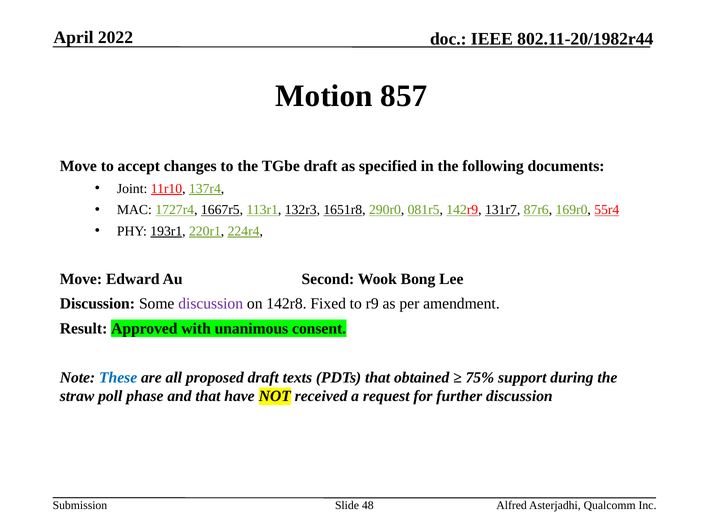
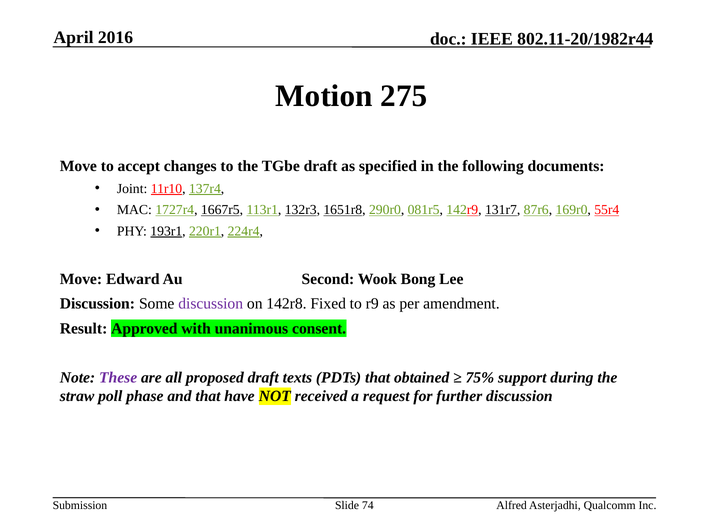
2022: 2022 -> 2016 (115, 37)
857: 857 -> 275 (404, 96)
These colour: blue -> purple (118, 378)
48: 48 -> 74 (368, 506)
